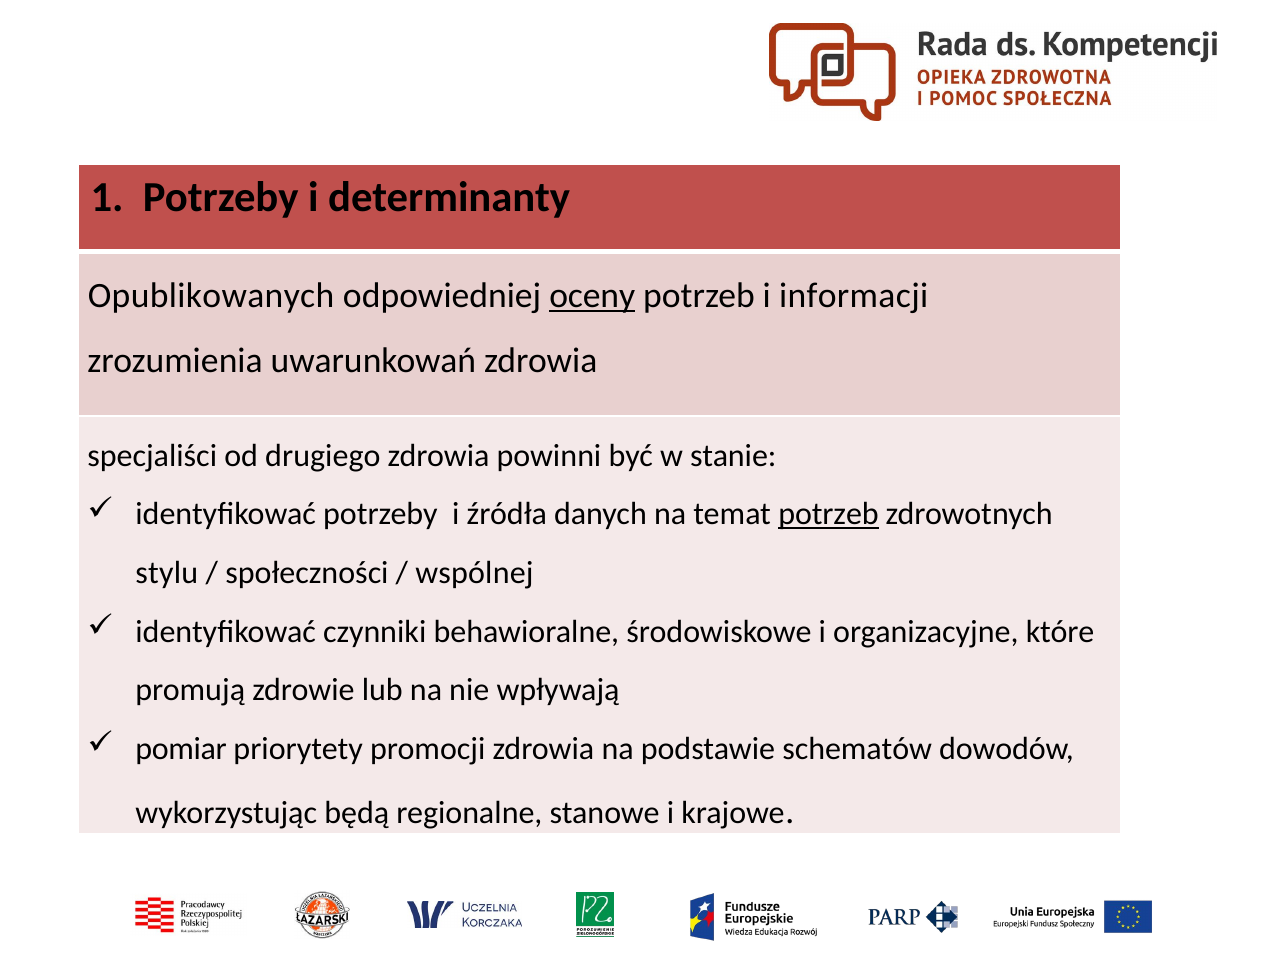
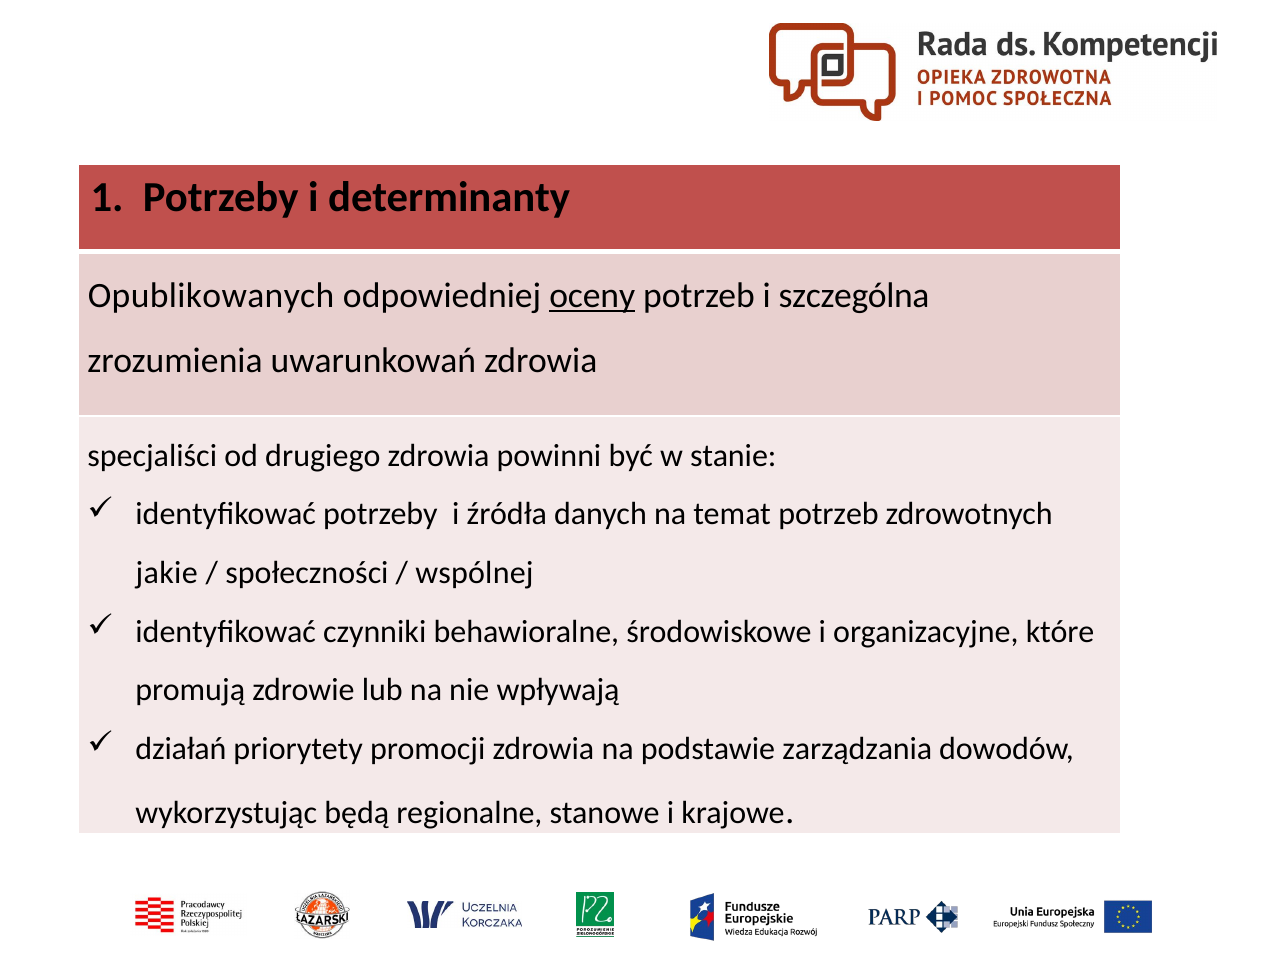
informacji: informacji -> szczególna (854, 295)
potrzeb underline: present -> none (828, 514)
stylu: stylu -> jakie (167, 573)
pomiar: pomiar -> działań (181, 749)
schematów: schematów -> zarządzania (857, 749)
